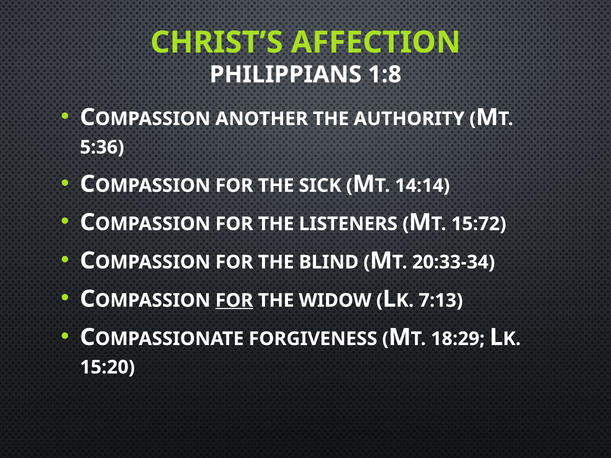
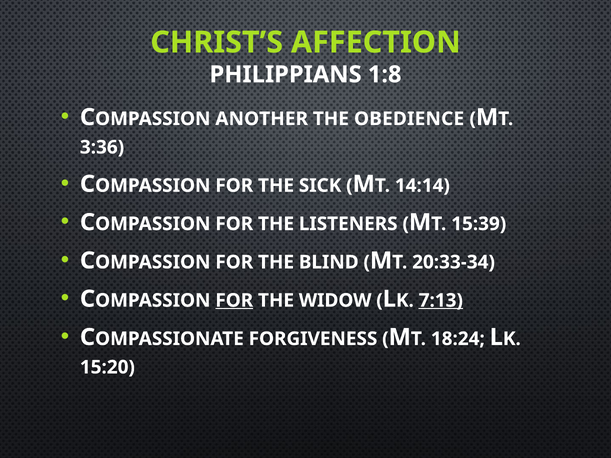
AUTHORITY: AUTHORITY -> OBEDIENCE (409, 119)
5:36: 5:36 -> 3:36 (102, 147)
15:72: 15:72 -> 15:39 (479, 224)
7:13 underline: none -> present (441, 301)
18:29: 18:29 -> 18:24 (458, 339)
